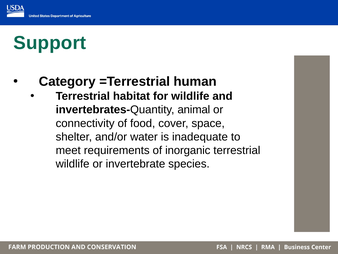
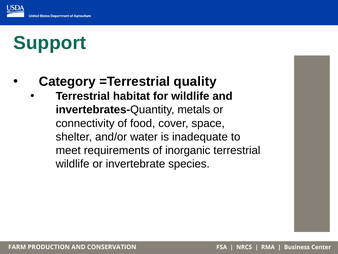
human: human -> quality (195, 81)
animal: animal -> metals (194, 110)
